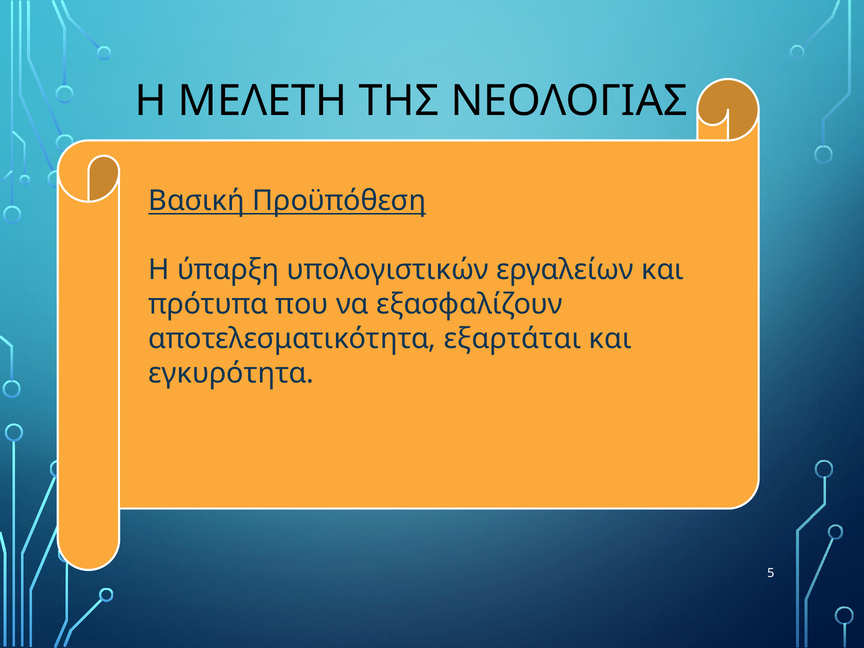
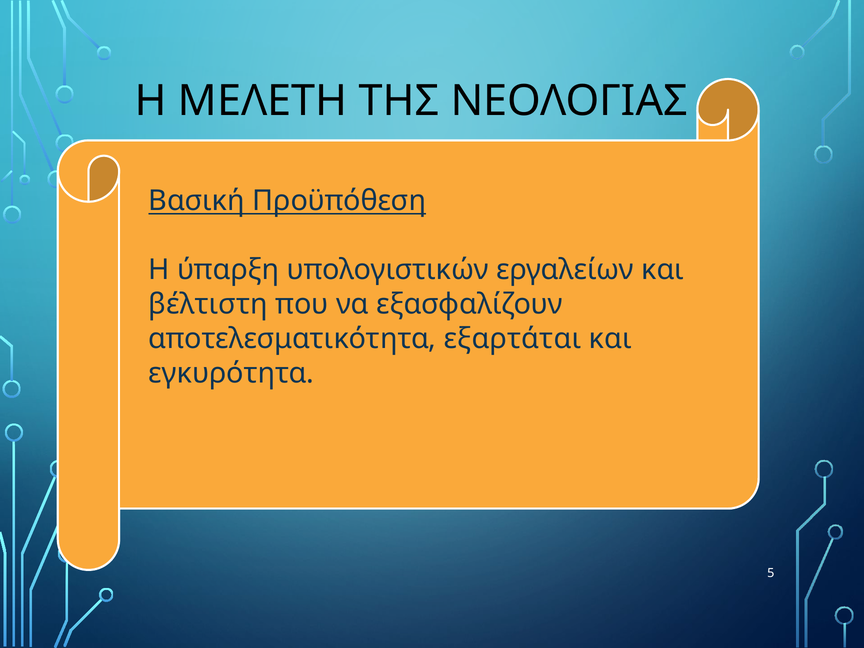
πρότυπα: πρότυπα -> βέλτιστη (208, 304)
